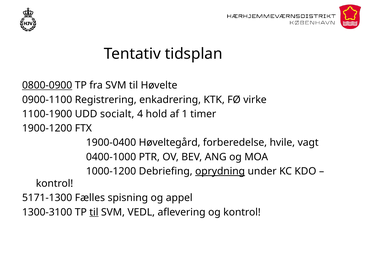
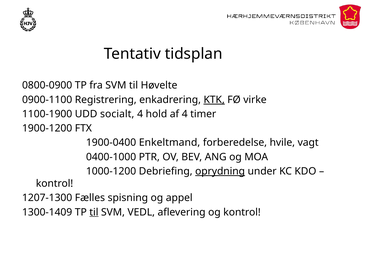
0800-0900 underline: present -> none (47, 85)
KTK underline: none -> present (214, 100)
af 1: 1 -> 4 (185, 114)
Høveltegård: Høveltegård -> Enkeltmand (170, 143)
5171-1300: 5171-1300 -> 1207-1300 (47, 198)
1300-3100: 1300-3100 -> 1300-1409 (47, 212)
